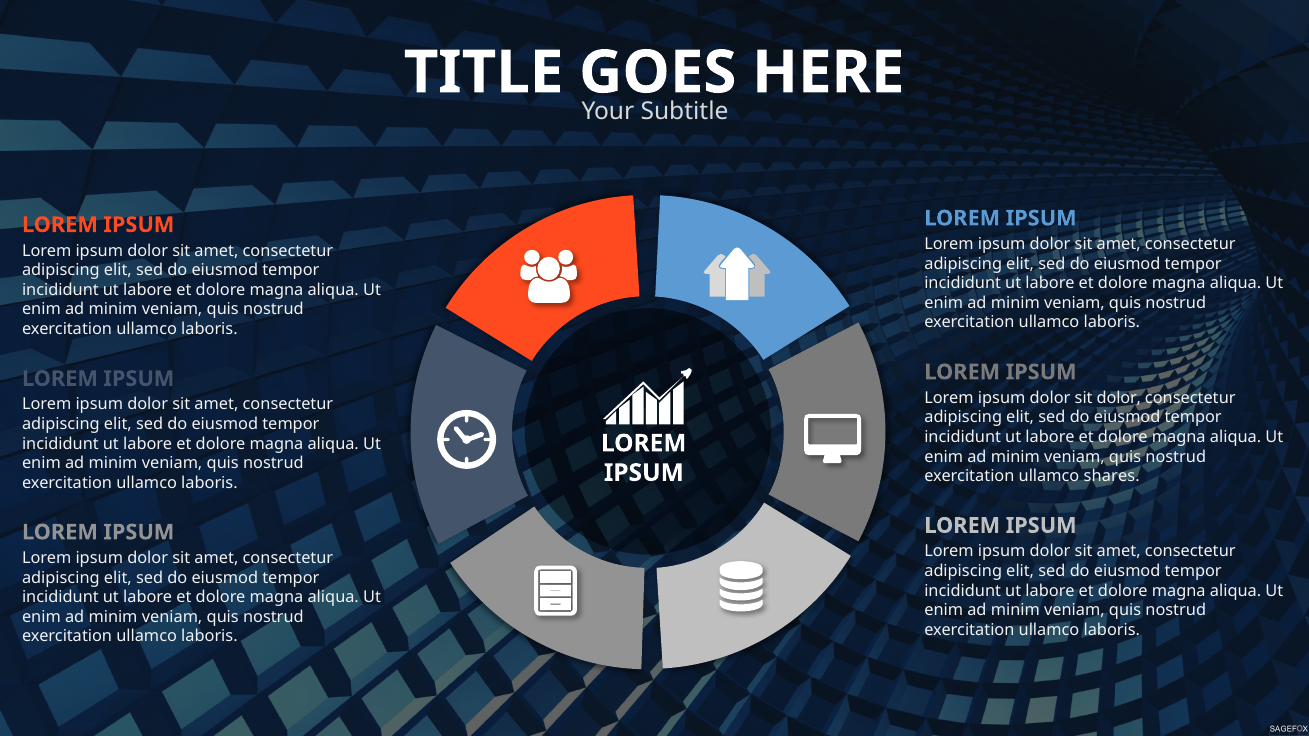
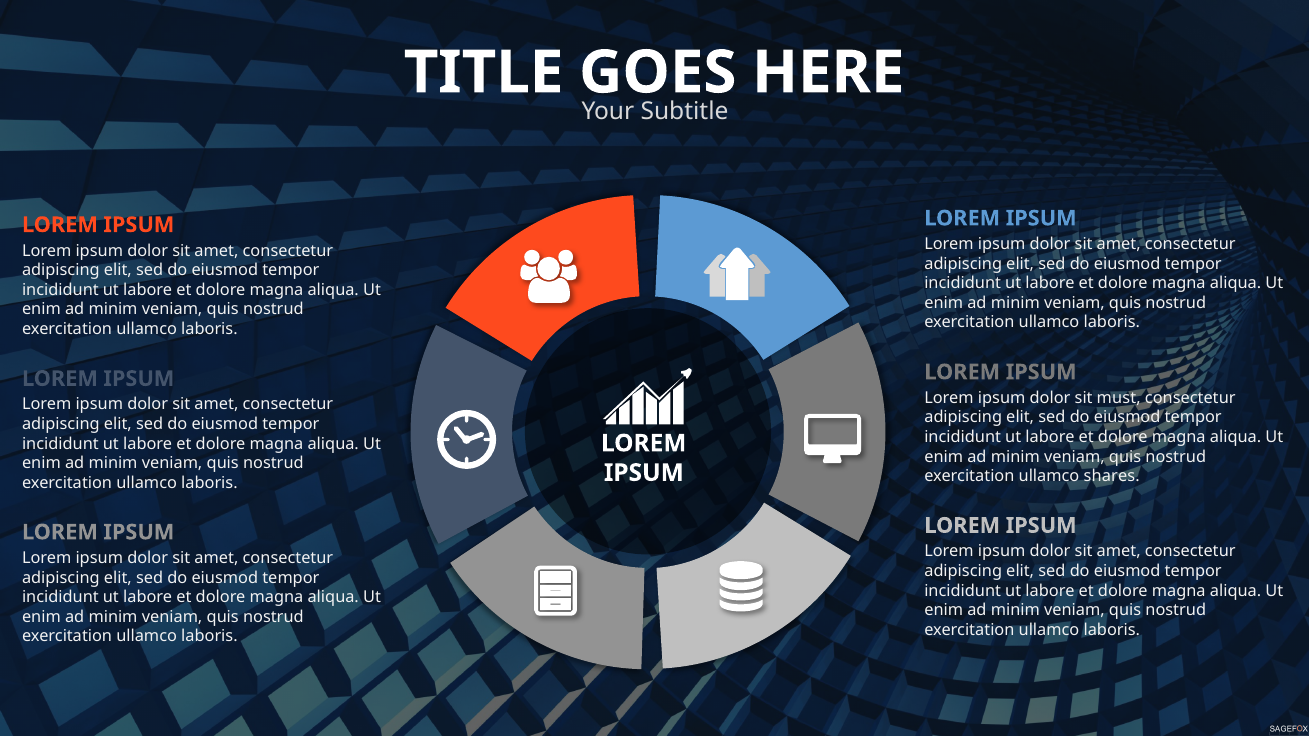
sit dolor: dolor -> must (1119, 398)
